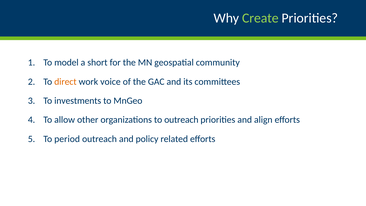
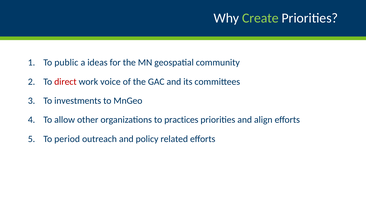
model: model -> public (66, 63)
short: short -> ideas (97, 63)
direct colour: orange -> red (65, 82)
to outreach: outreach -> practices (181, 120)
